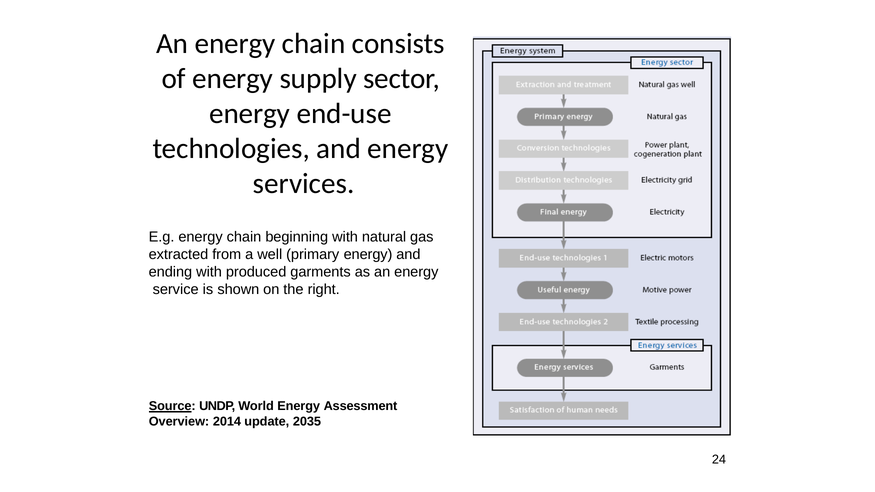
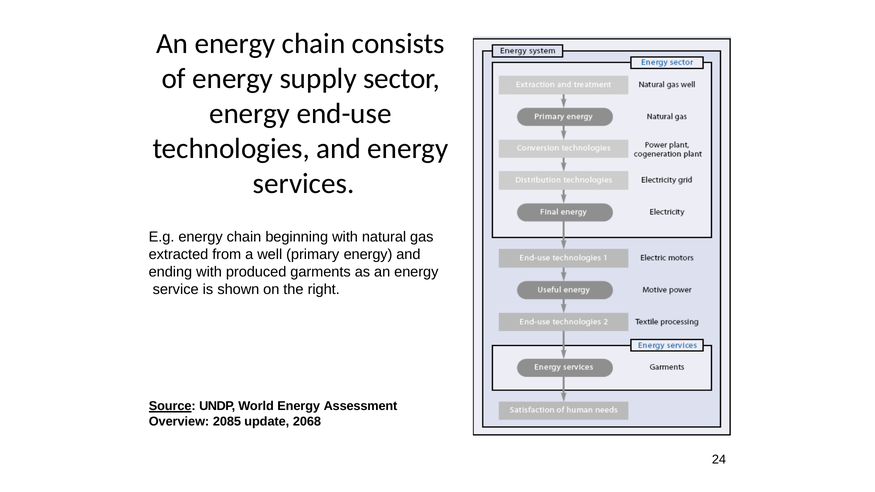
2014: 2014 -> 2085 (227, 422)
2035: 2035 -> 2068 (307, 422)
